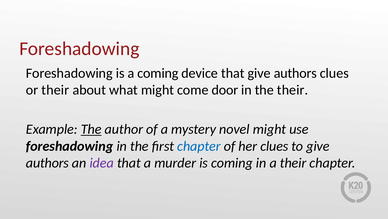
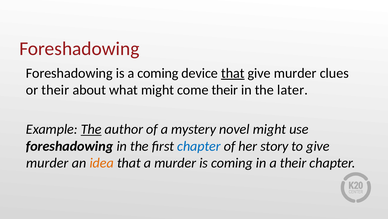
that underline: none -> present (233, 73)
authors: authors -> murder (295, 73)
come door: door -> their (225, 90)
the their: their -> later (292, 90)
her clues: clues -> story (274, 146)
authors: authors -> murder (47, 163)
idea colour: purple -> orange (102, 163)
